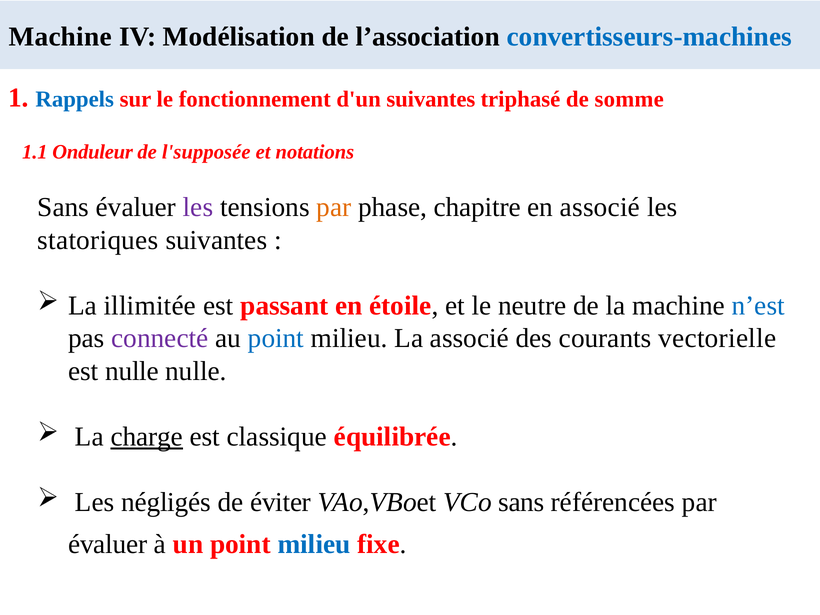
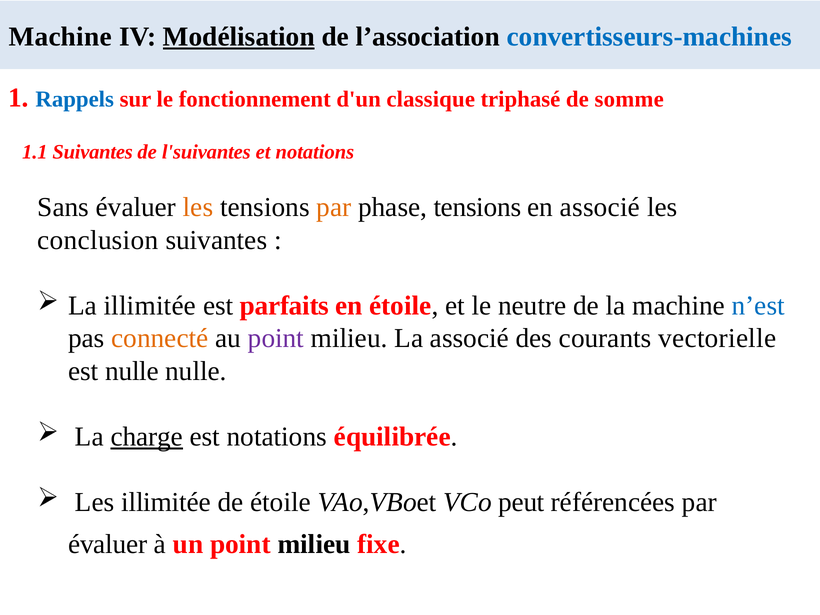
Modélisation underline: none -> present (239, 37)
d'un suivantes: suivantes -> classique (431, 99)
1.1 Onduleur: Onduleur -> Suivantes (93, 152)
l'supposée: l'supposée -> l'suivantes (206, 152)
les colour: purple -> orange (198, 207)
phase chapitre: chapitre -> tensions (477, 207)
statoriques: statoriques -> conclusion (98, 240)
passant: passant -> parfaits (284, 306)
connecté colour: purple -> orange (160, 338)
point colour: blue -> purple (276, 338)
est classique: classique -> notations (277, 437)
Les négligés: négligés -> illimitée (166, 502)
de éviter: éviter -> étoile (280, 502)
VCo sans: sans -> peut (521, 502)
milieu colour: blue -> black (314, 544)
